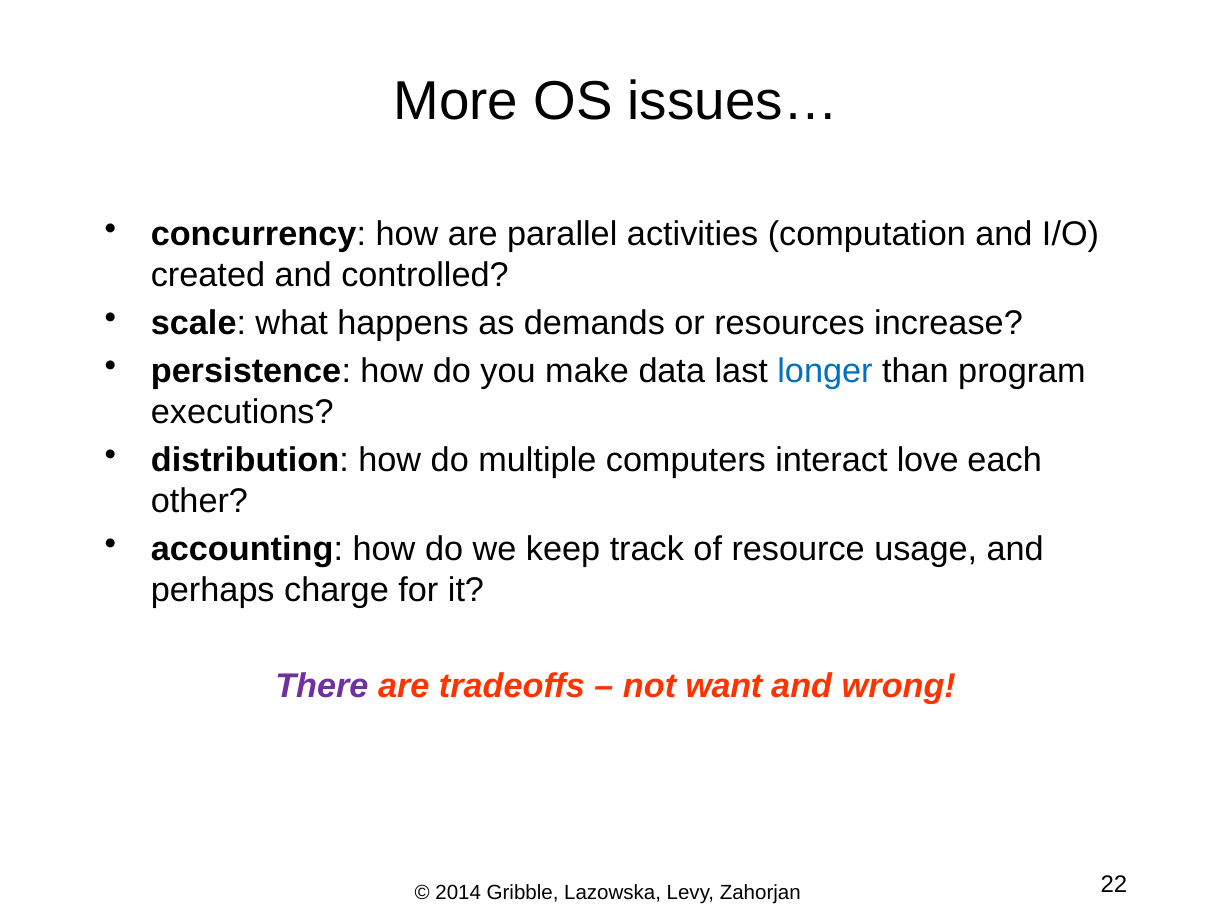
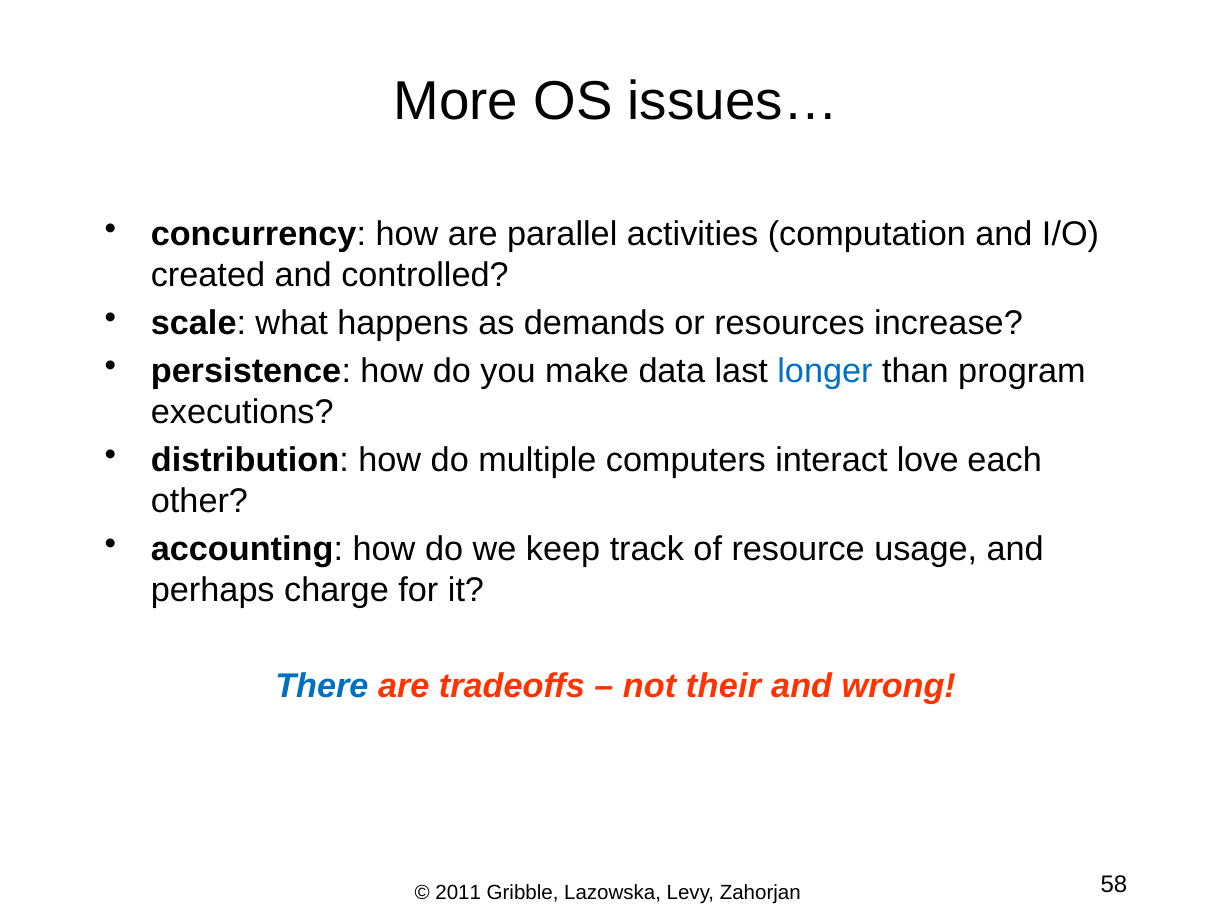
There colour: purple -> blue (322, 686)
want: want -> their (724, 686)
2014: 2014 -> 2011 (458, 893)
22: 22 -> 58 (1114, 885)
